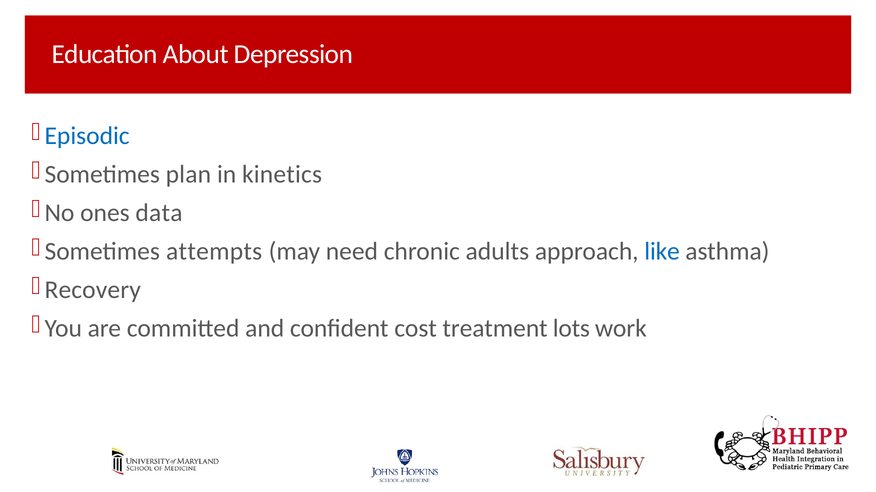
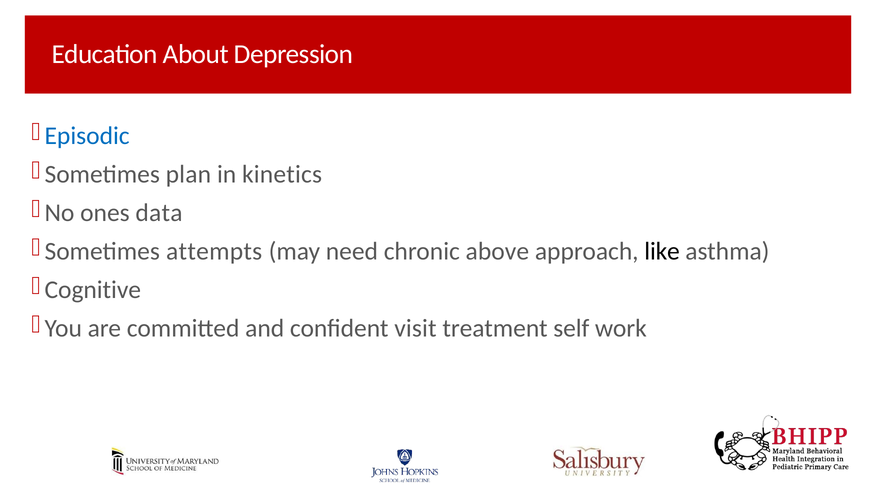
adults: adults -> above (497, 252)
like colour: blue -> black (662, 252)
Recovery: Recovery -> Cognitive (93, 290)
cost: cost -> visit (415, 329)
lots: lots -> self (571, 329)
